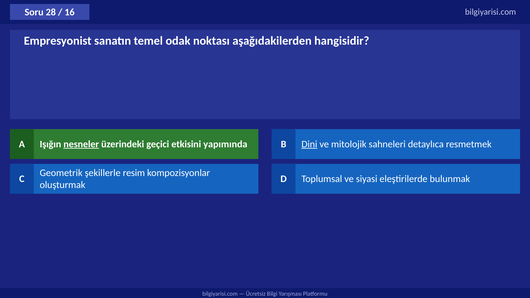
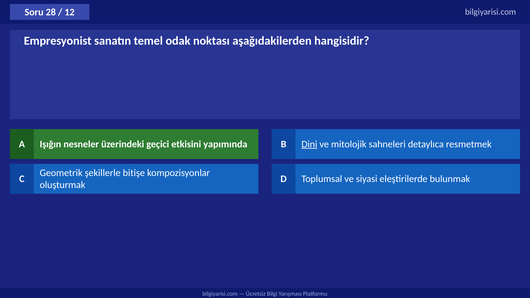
16: 16 -> 12 (70, 12)
nesneler underline: present -> none (81, 144)
resim: resim -> bitişe (134, 173)
